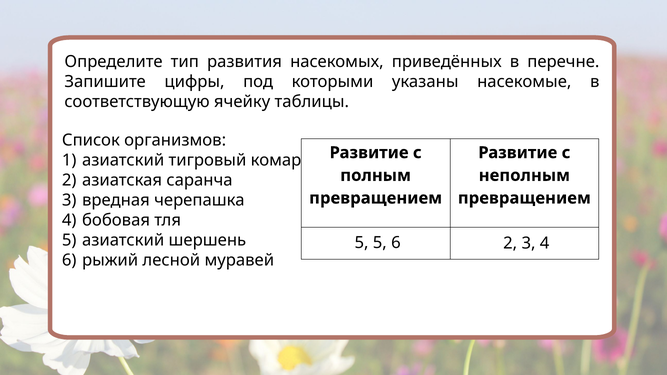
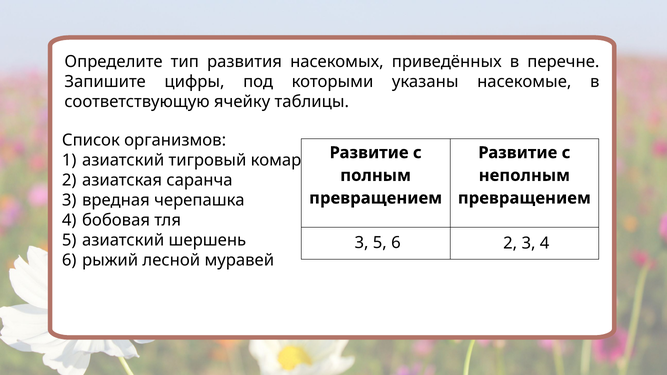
5: 5 -> 3 (362, 243)
